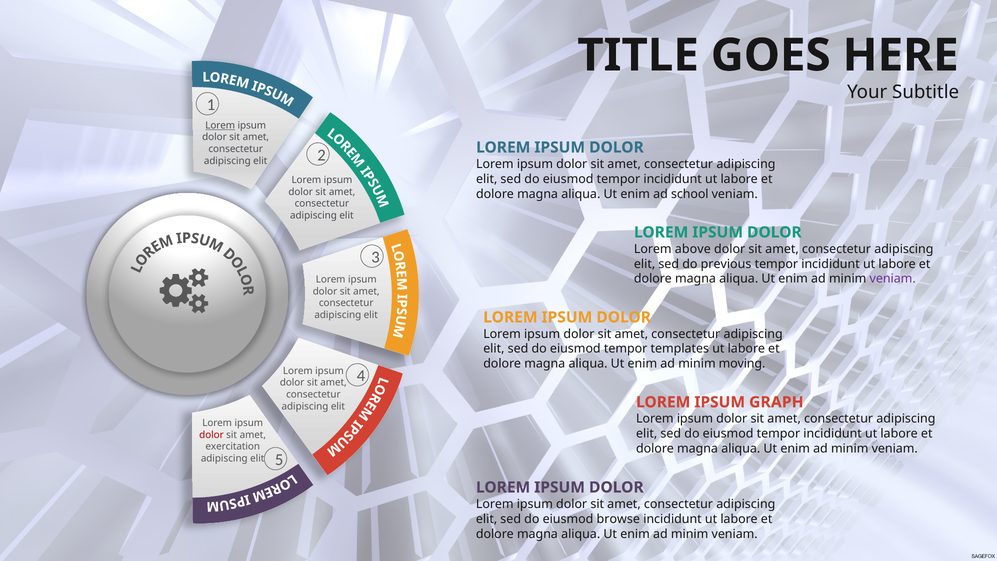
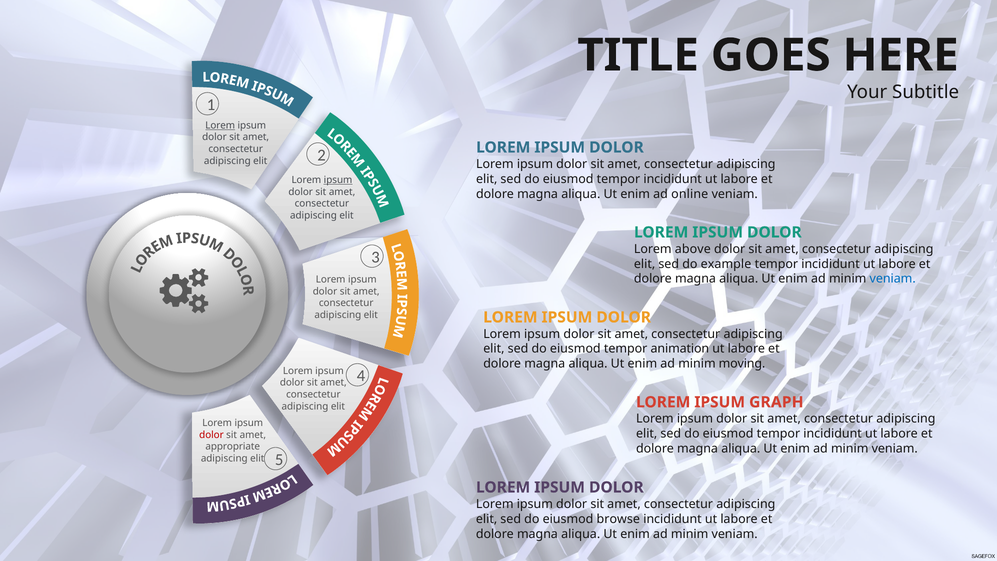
ipsum underline: none -> present (338, 180)
school: school -> online (690, 194)
previous: previous -> example (726, 264)
veniam colour: purple -> blue (893, 279)
templates: templates -> animation (680, 349)
exercitation: exercitation -> appropriate (233, 447)
